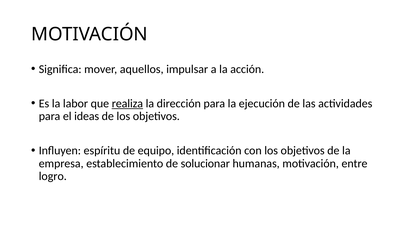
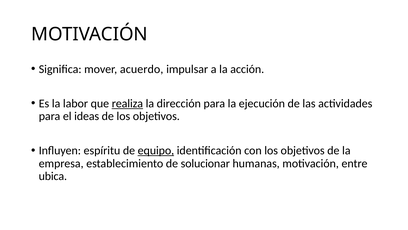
aquellos: aquellos -> acuerdo (142, 69)
equipo underline: none -> present (156, 150)
logro: logro -> ubica (53, 176)
